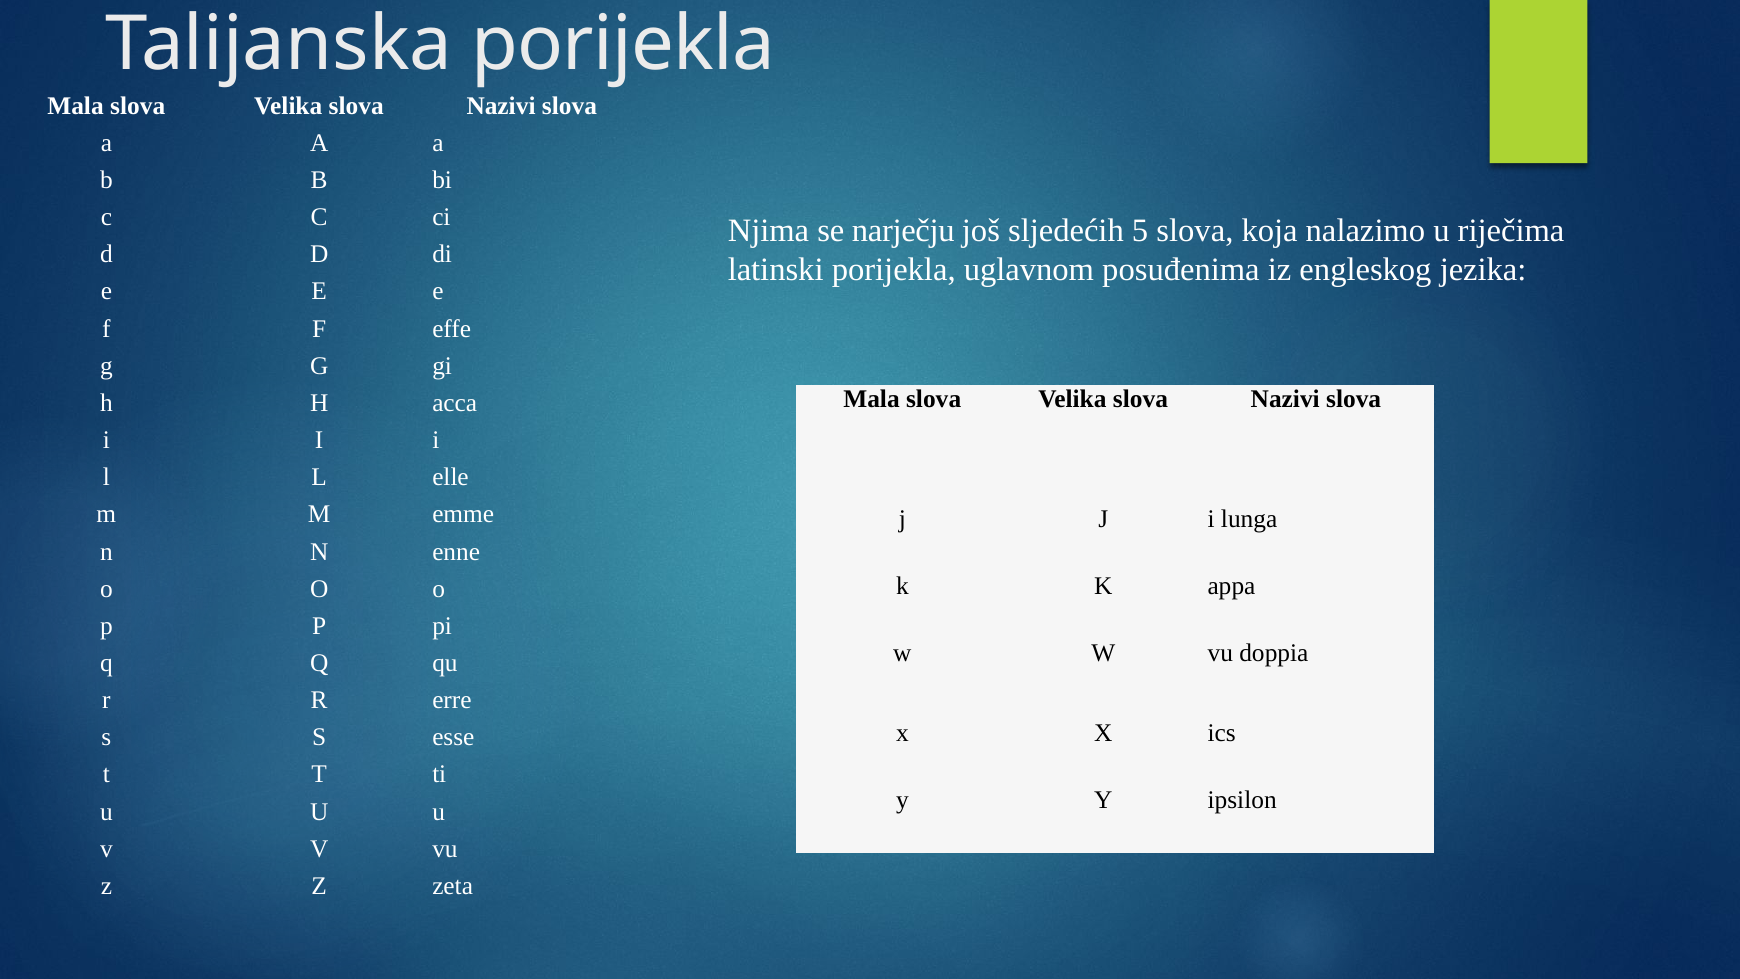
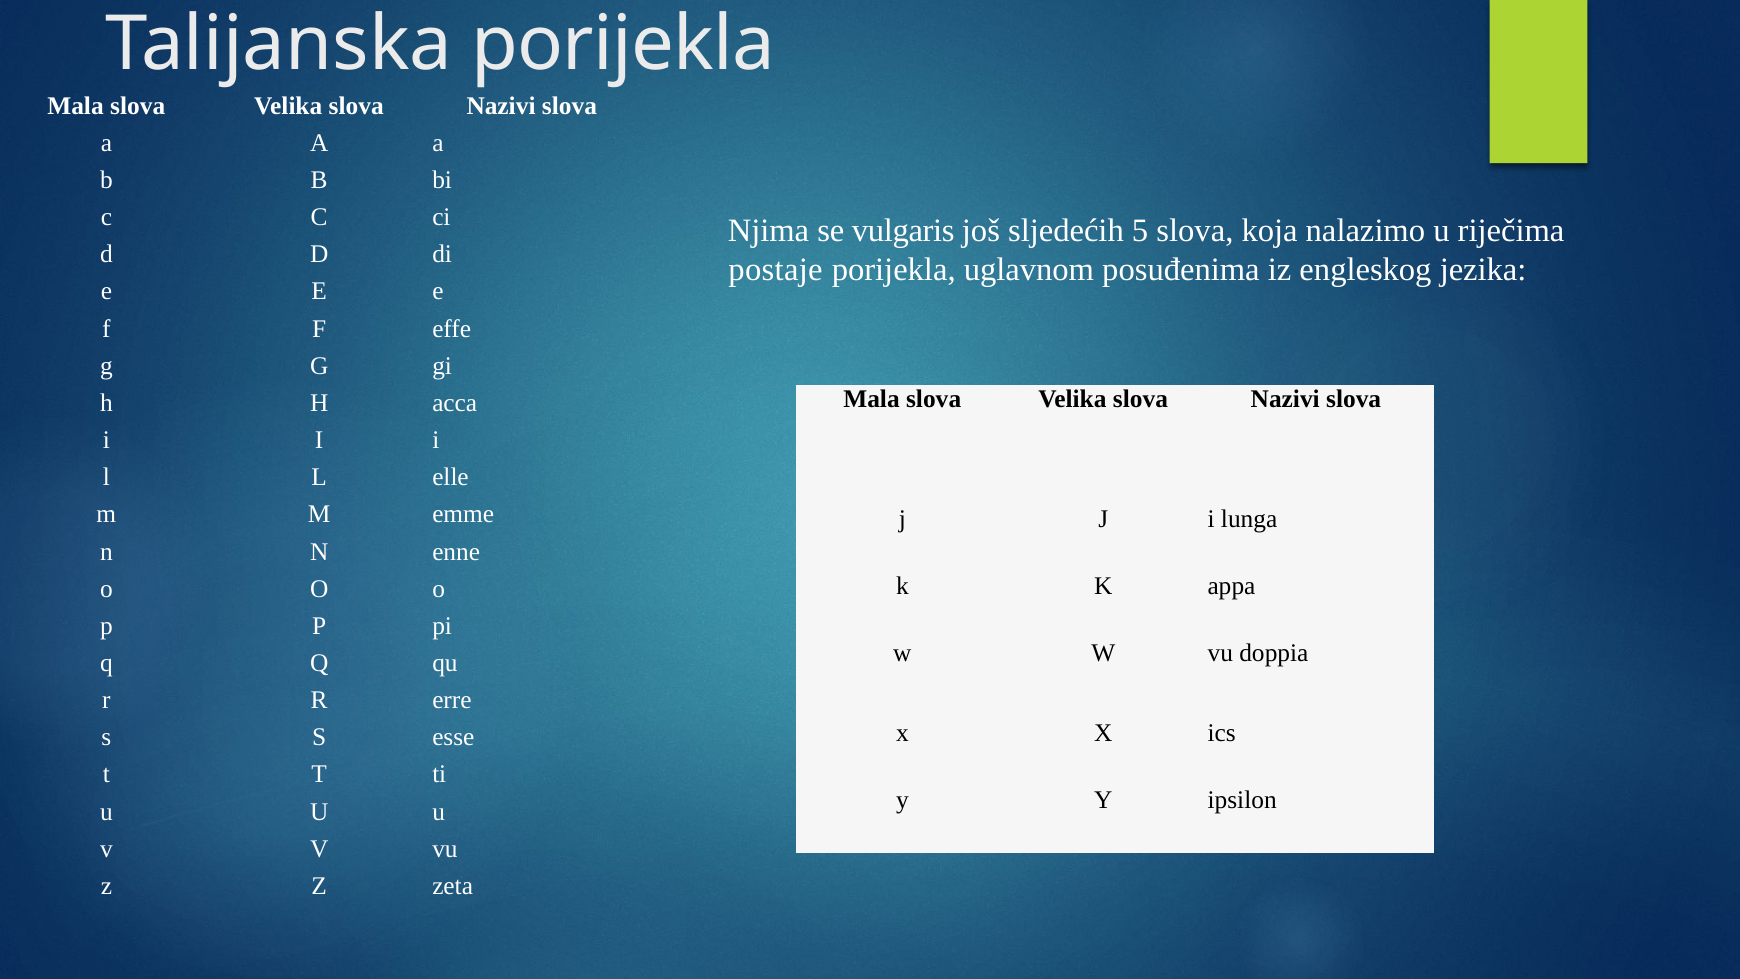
narječju: narječju -> vulgaris (903, 231)
latinski: latinski -> postaje (775, 270)
